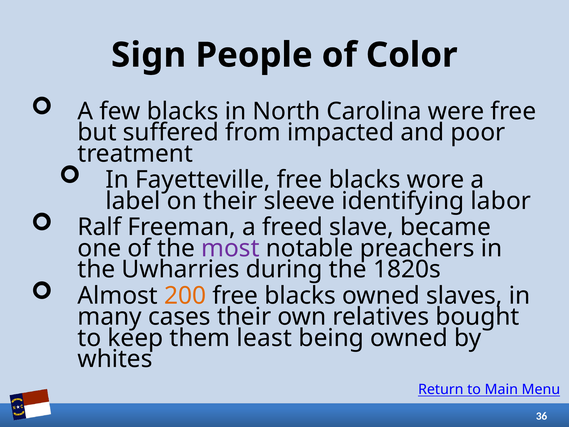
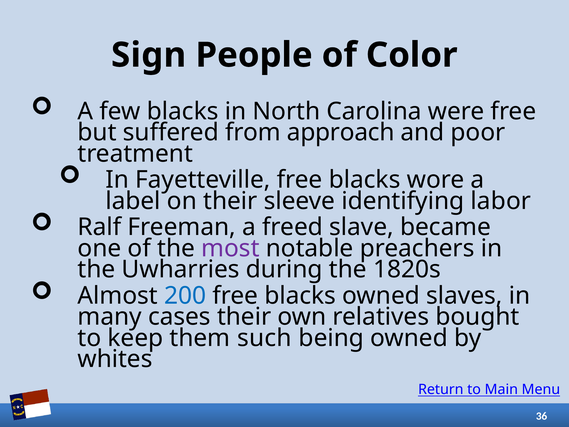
impacted: impacted -> approach (341, 132)
200 colour: orange -> blue (185, 295)
least: least -> such (264, 338)
